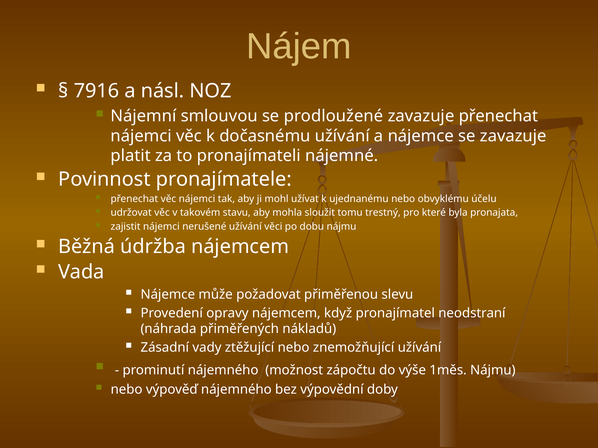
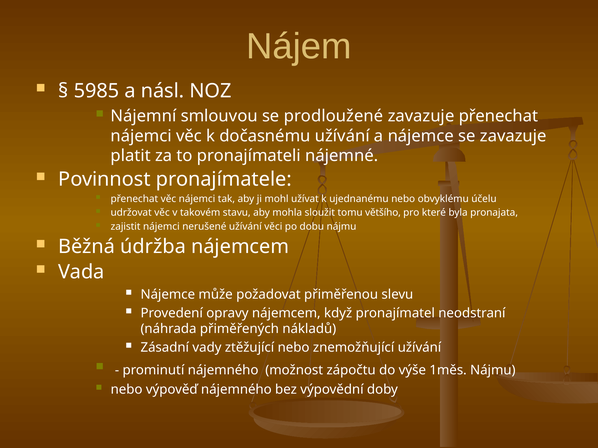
7916: 7916 -> 5985 (96, 91)
trestný: trestný -> většího (383, 213)
